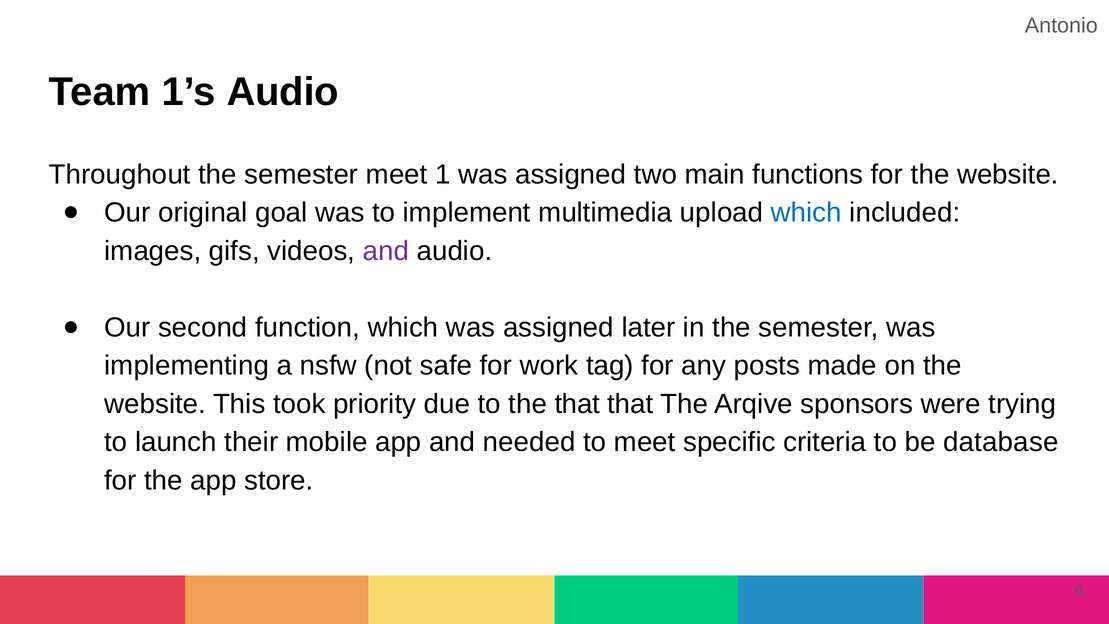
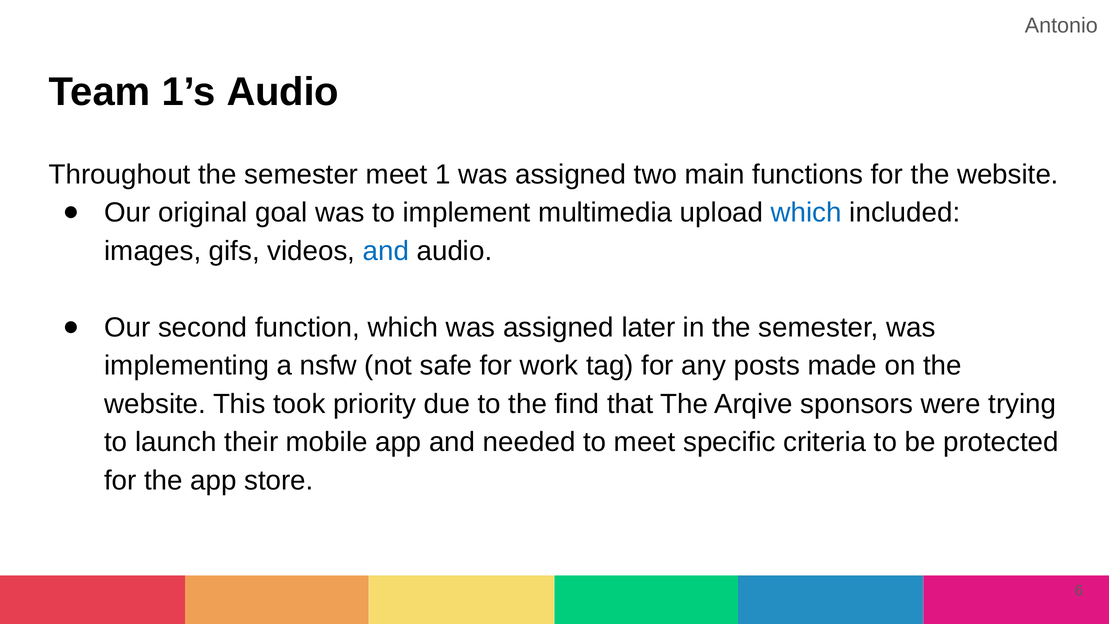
and colour: purple -> blue (386, 251)
the that: that -> find (577, 404)
database: database -> protected (1001, 442)
